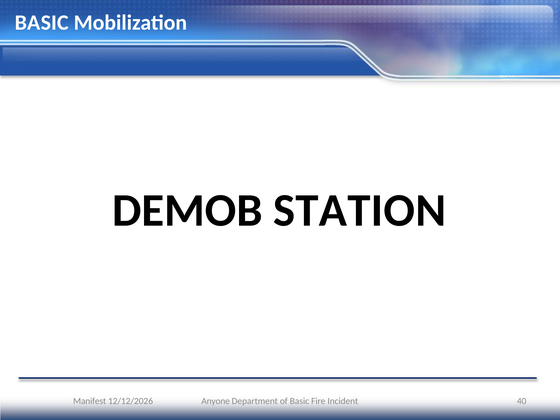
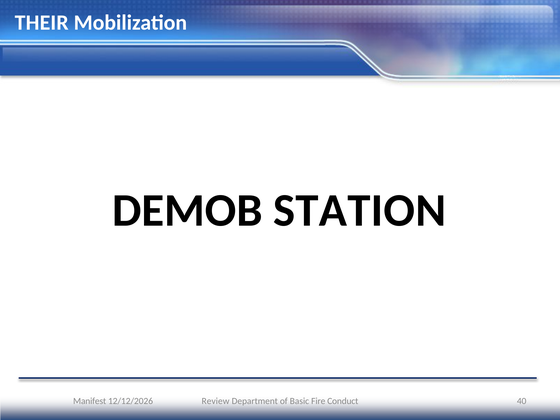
BASIC: BASIC -> THEIR (42, 23)
Anyone: Anyone -> Review (216, 401)
Incident: Incident -> Conduct (343, 401)
